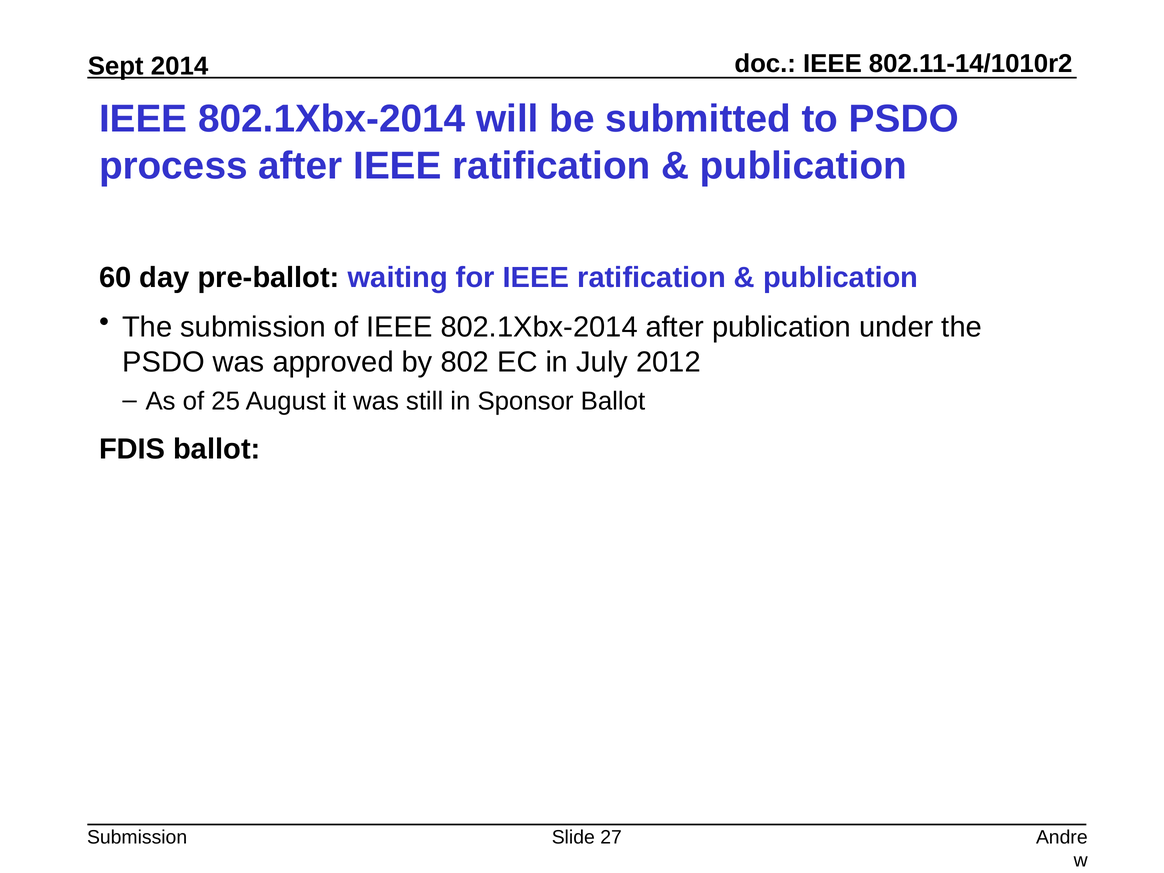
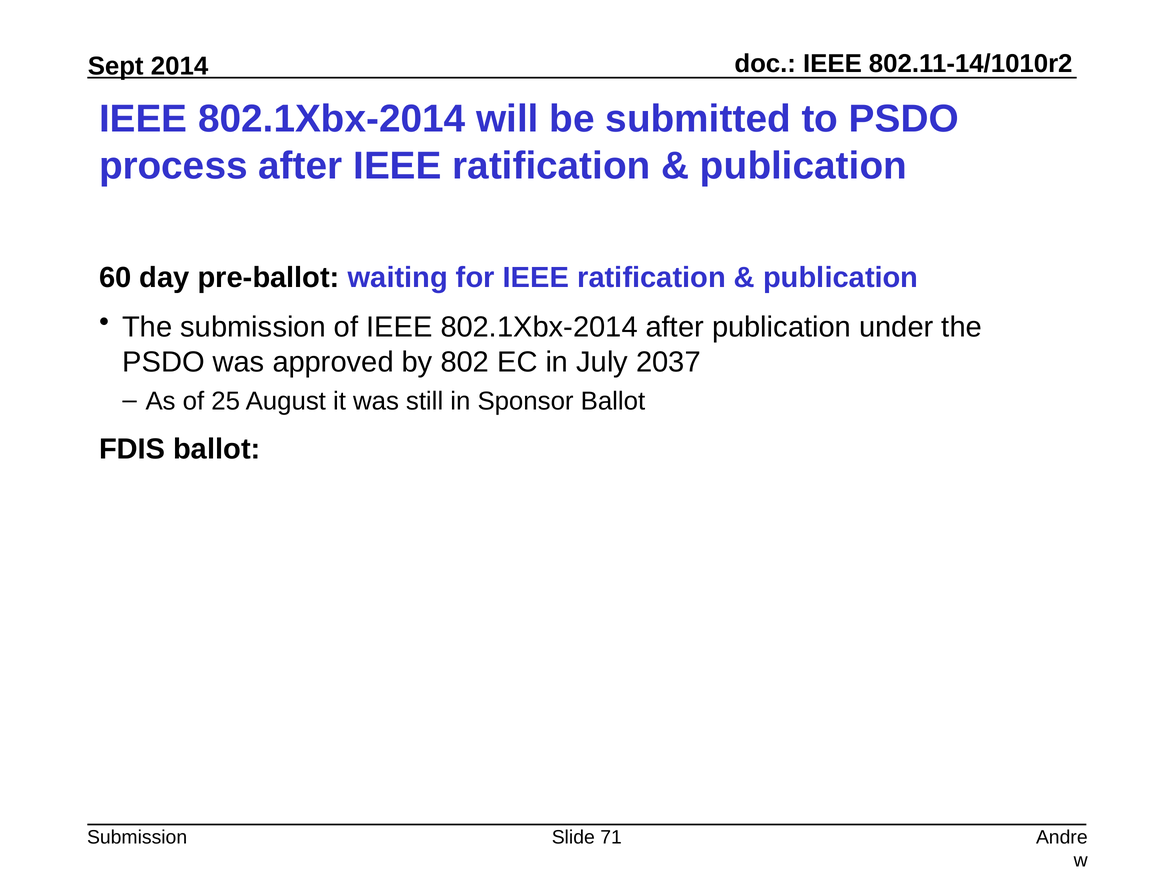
2012: 2012 -> 2037 (668, 362)
27: 27 -> 71 (611, 837)
